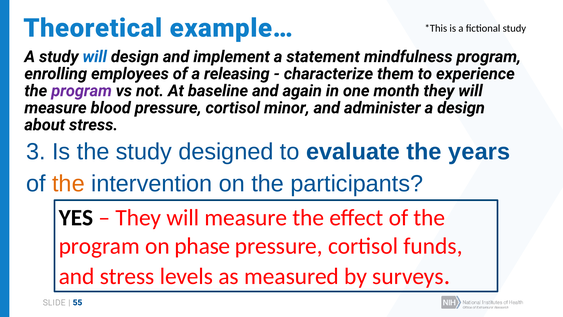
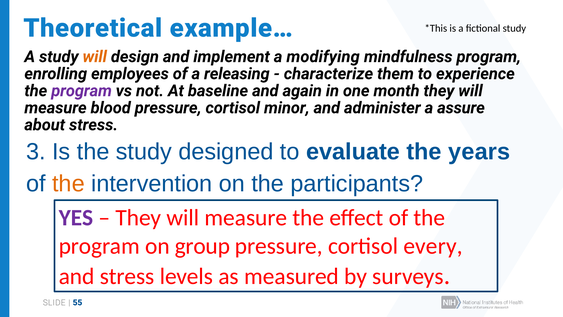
will colour: blue -> orange (95, 57)
statement: statement -> modifying (323, 57)
a design: design -> assure (461, 108)
YES colour: black -> purple (76, 218)
phase: phase -> group (202, 246)
funds: funds -> every (433, 246)
